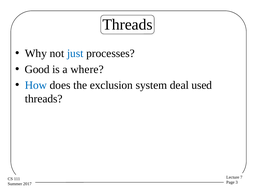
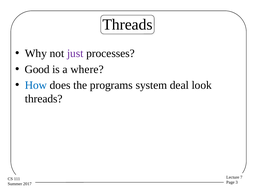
just colour: blue -> purple (75, 53)
exclusion: exclusion -> programs (111, 85)
used: used -> look (202, 85)
